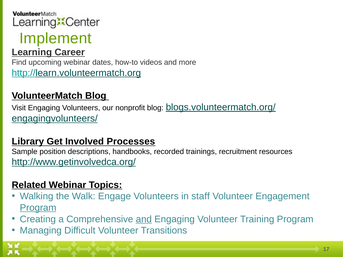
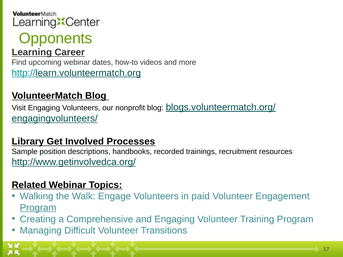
Implement: Implement -> Opponents (56, 38)
staff: staff -> paid (201, 196)
and underline: present -> none (144, 219)
